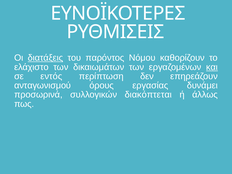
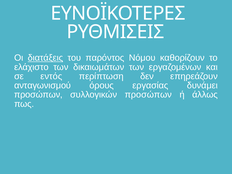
και underline: present -> none (212, 67)
προσωρινά: προσωρινά -> προσώπων (38, 95)
συλλογικών διακόπτεται: διακόπτεται -> προσώπων (148, 95)
